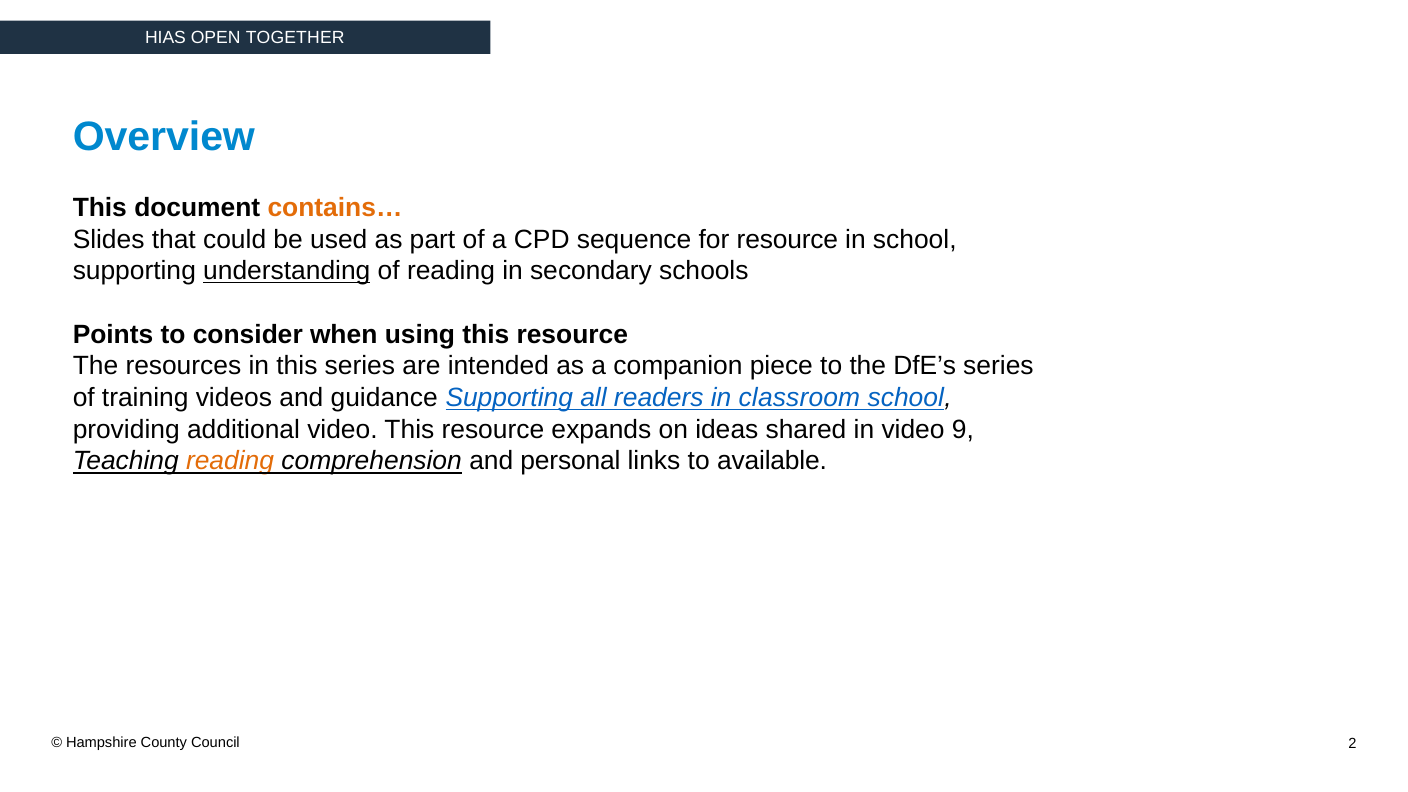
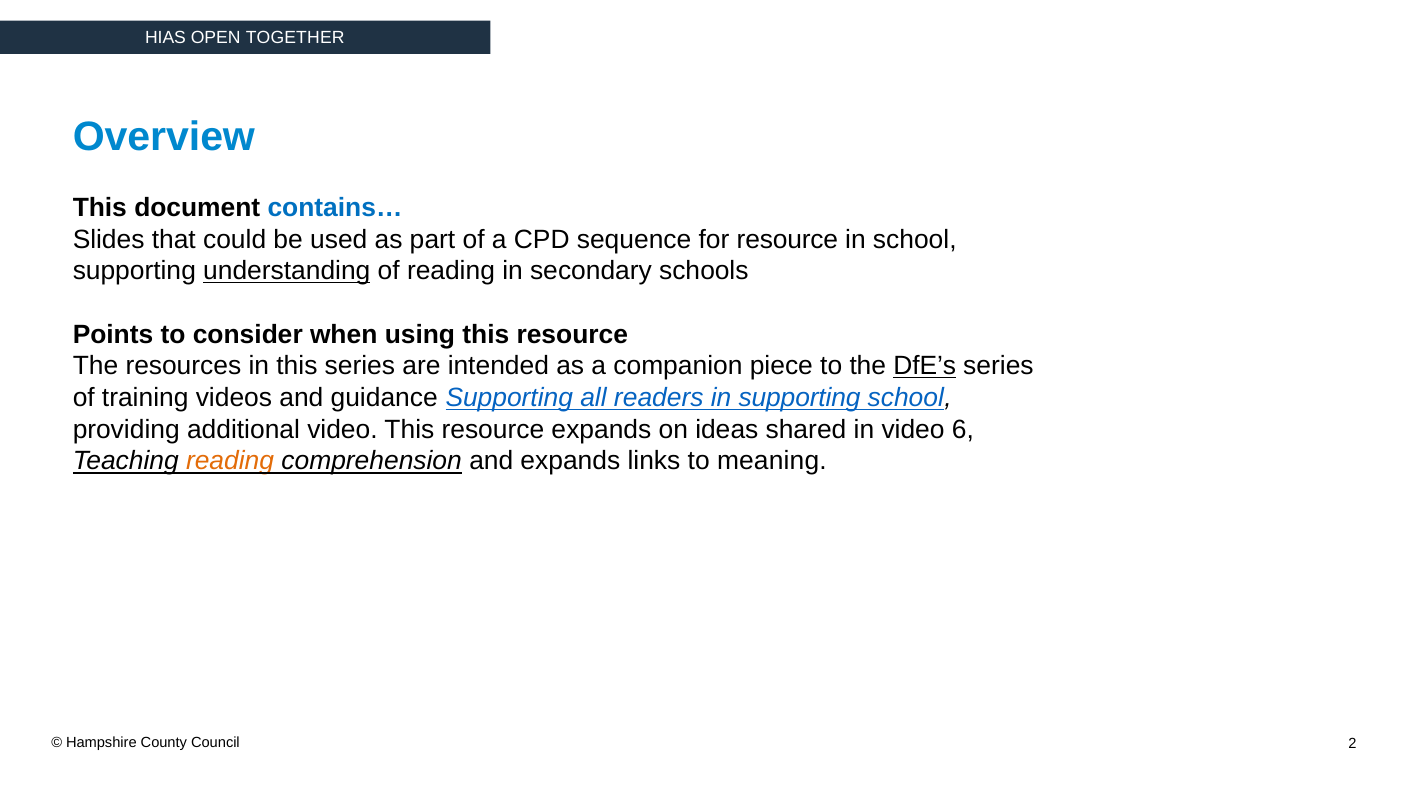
contains… colour: orange -> blue (335, 208)
DfE’s underline: none -> present (925, 366)
in classroom: classroom -> supporting (800, 398)
9: 9 -> 6 (963, 430)
and personal: personal -> expands (570, 461)
available: available -> meaning (772, 461)
